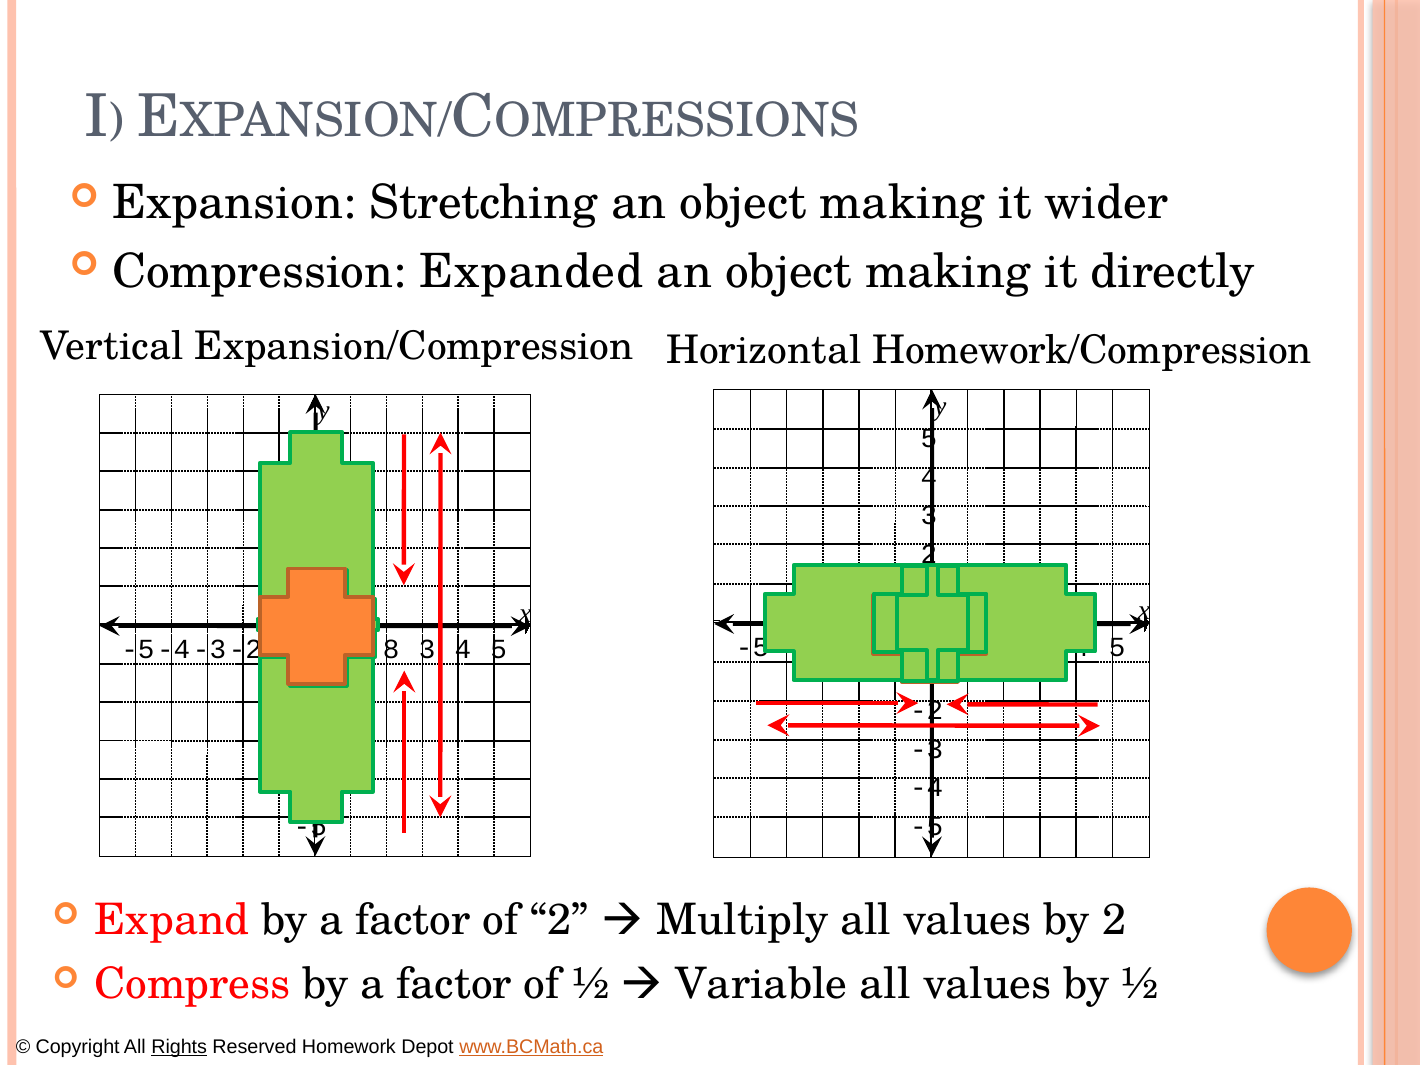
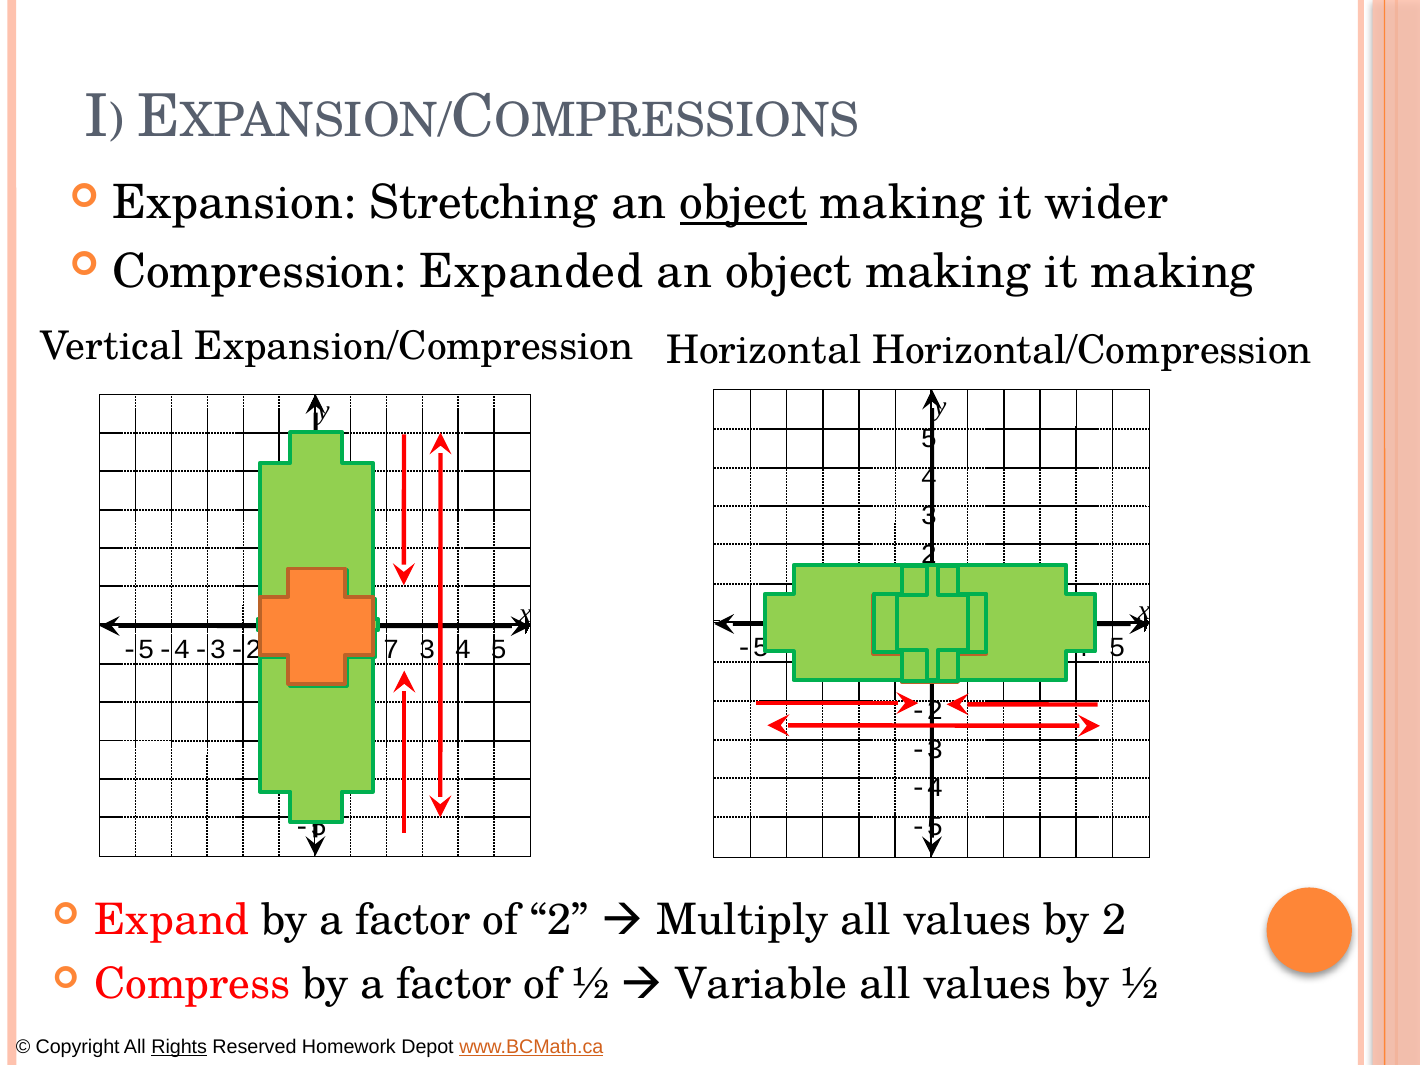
object underline: none -> present (743, 203)
it directly: directly -> making (1173, 271)
Homework/Compression: Homework/Compression -> Horizontal/Compression (1092, 350)
8: 8 -> 7 (391, 649)
